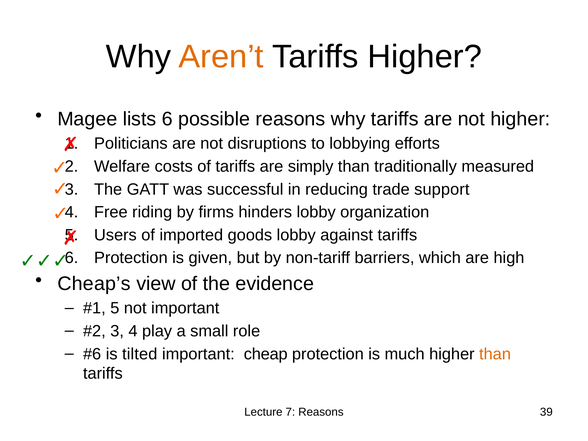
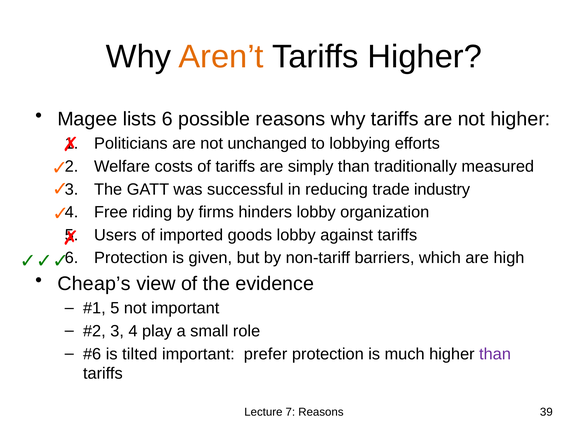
disruptions: disruptions -> unchanged (267, 144)
support: support -> industry (442, 189)
cheap: cheap -> prefer (266, 354)
than colour: orange -> purple (495, 354)
